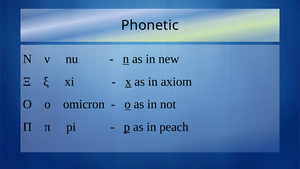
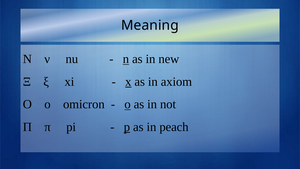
Phonetic: Phonetic -> Meaning (150, 25)
